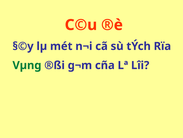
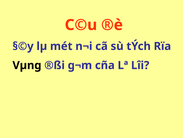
Vµng colour: green -> black (27, 65)
